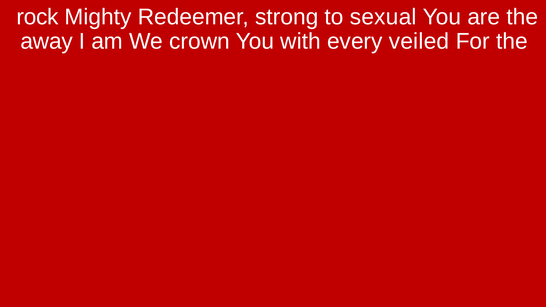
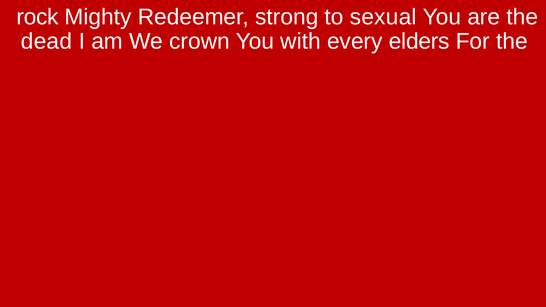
away: away -> dead (46, 41)
veiled: veiled -> elders (419, 41)
